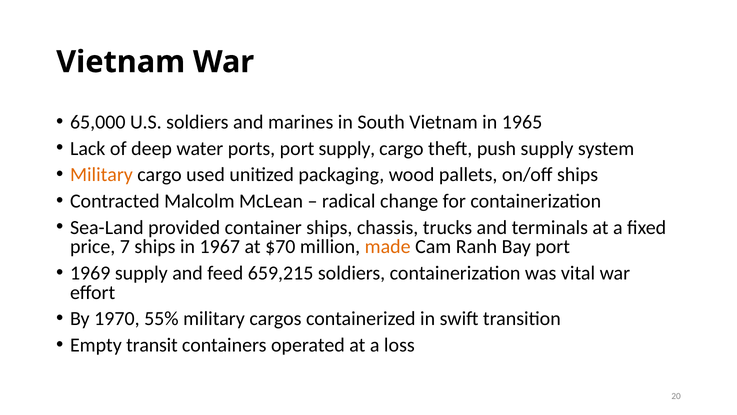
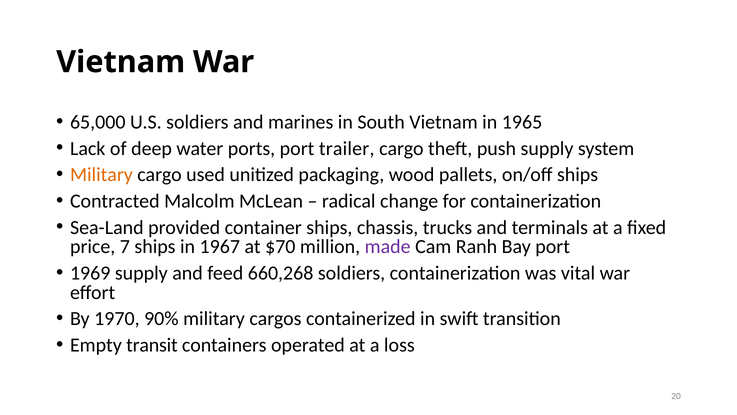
port supply: supply -> trailer (347, 148)
made colour: orange -> purple (388, 247)
659,215: 659,215 -> 660,268 (281, 273)
55%: 55% -> 90% (161, 319)
